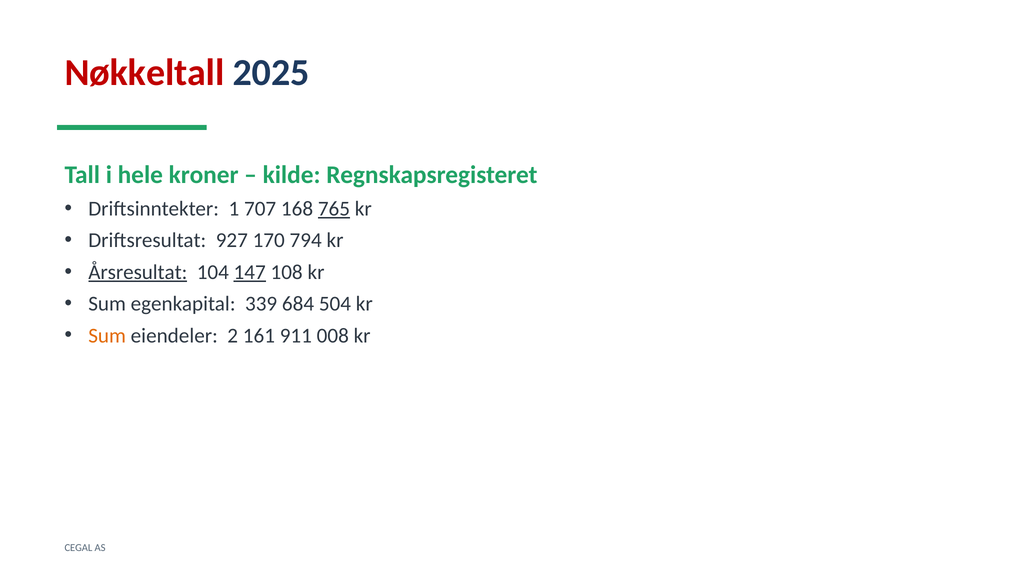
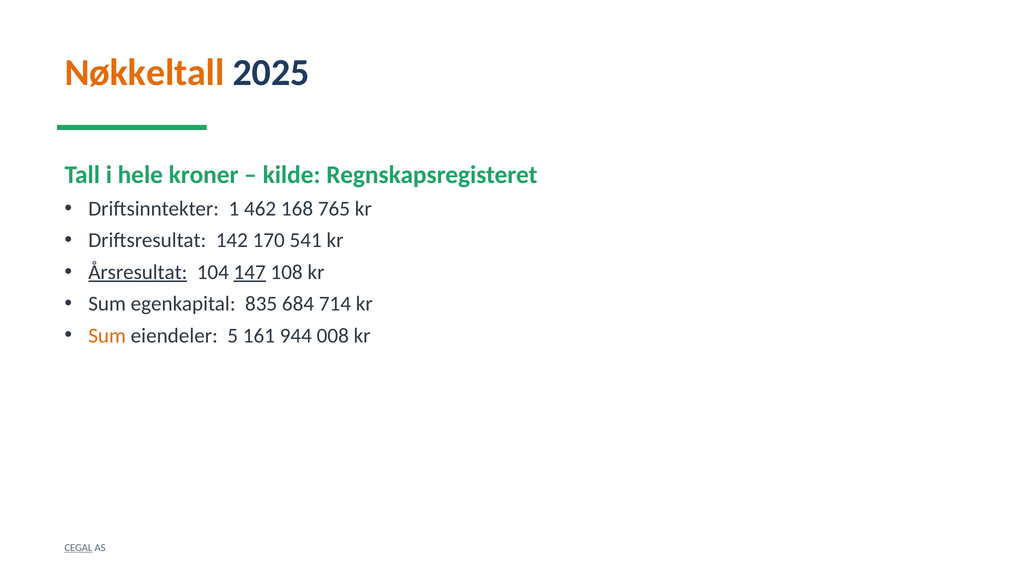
Nøkkeltall colour: red -> orange (144, 72)
707: 707 -> 462 (260, 209)
765 underline: present -> none (334, 209)
927: 927 -> 142 (232, 240)
794: 794 -> 541 (306, 240)
339: 339 -> 835 (261, 304)
504: 504 -> 714 (335, 304)
2: 2 -> 5 (233, 335)
911: 911 -> 944 (296, 335)
CEGAL underline: none -> present (78, 547)
